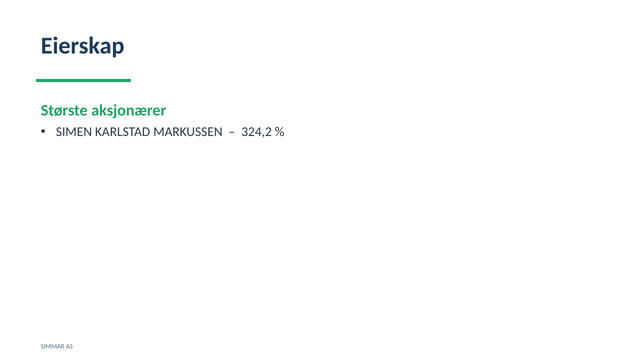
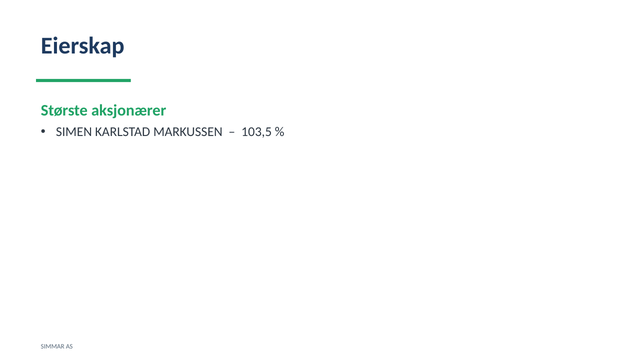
324,2: 324,2 -> 103,5 (257, 132)
